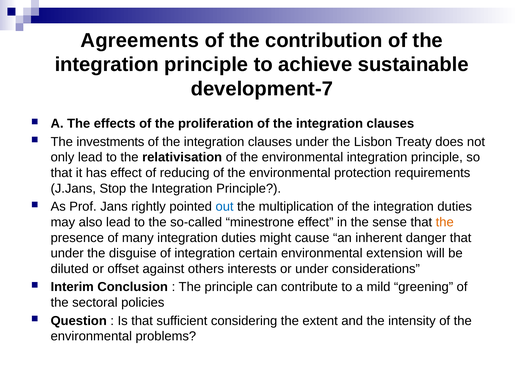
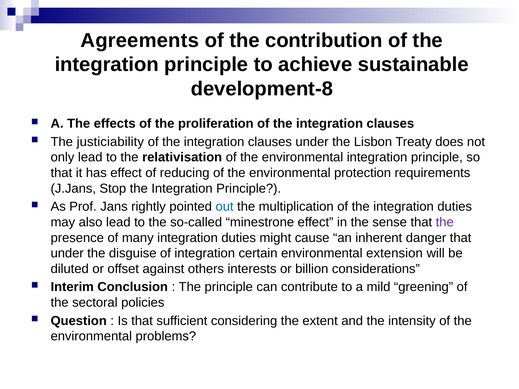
development-7: development-7 -> development-8 (262, 89)
investments: investments -> justiciability (110, 142)
the colour: orange -> purple (445, 222)
or under: under -> billion (312, 269)
